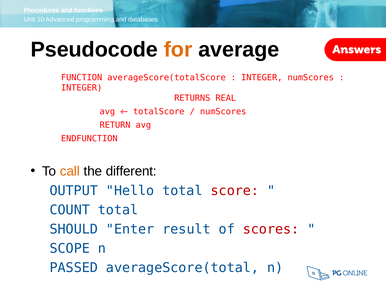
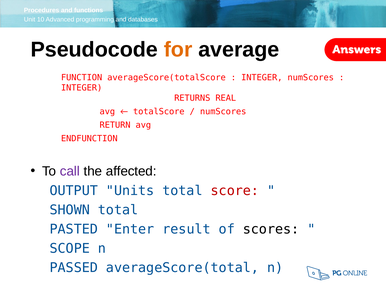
call colour: orange -> purple (70, 172)
different: different -> affected (131, 172)
Hello: Hello -> Units (130, 191)
COUNT: COUNT -> SHOWN (70, 210)
SHOULD: SHOULD -> PASTED (74, 230)
scores colour: red -> black (271, 230)
